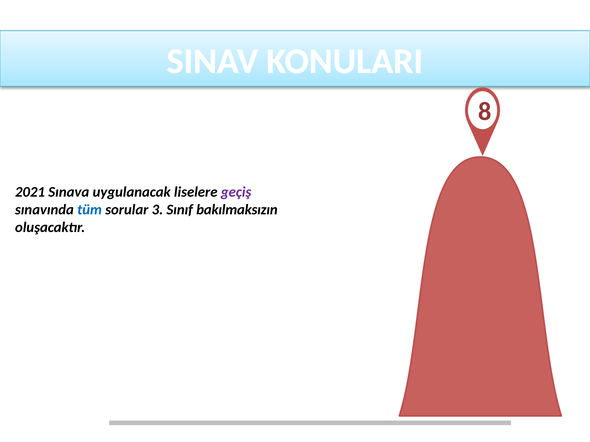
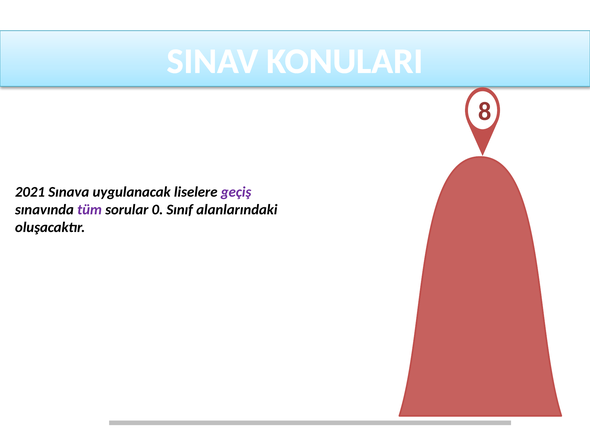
tüm colour: blue -> purple (90, 210)
3: 3 -> 0 (157, 210)
bakılmaksızın: bakılmaksızın -> alanlarındaki (237, 210)
